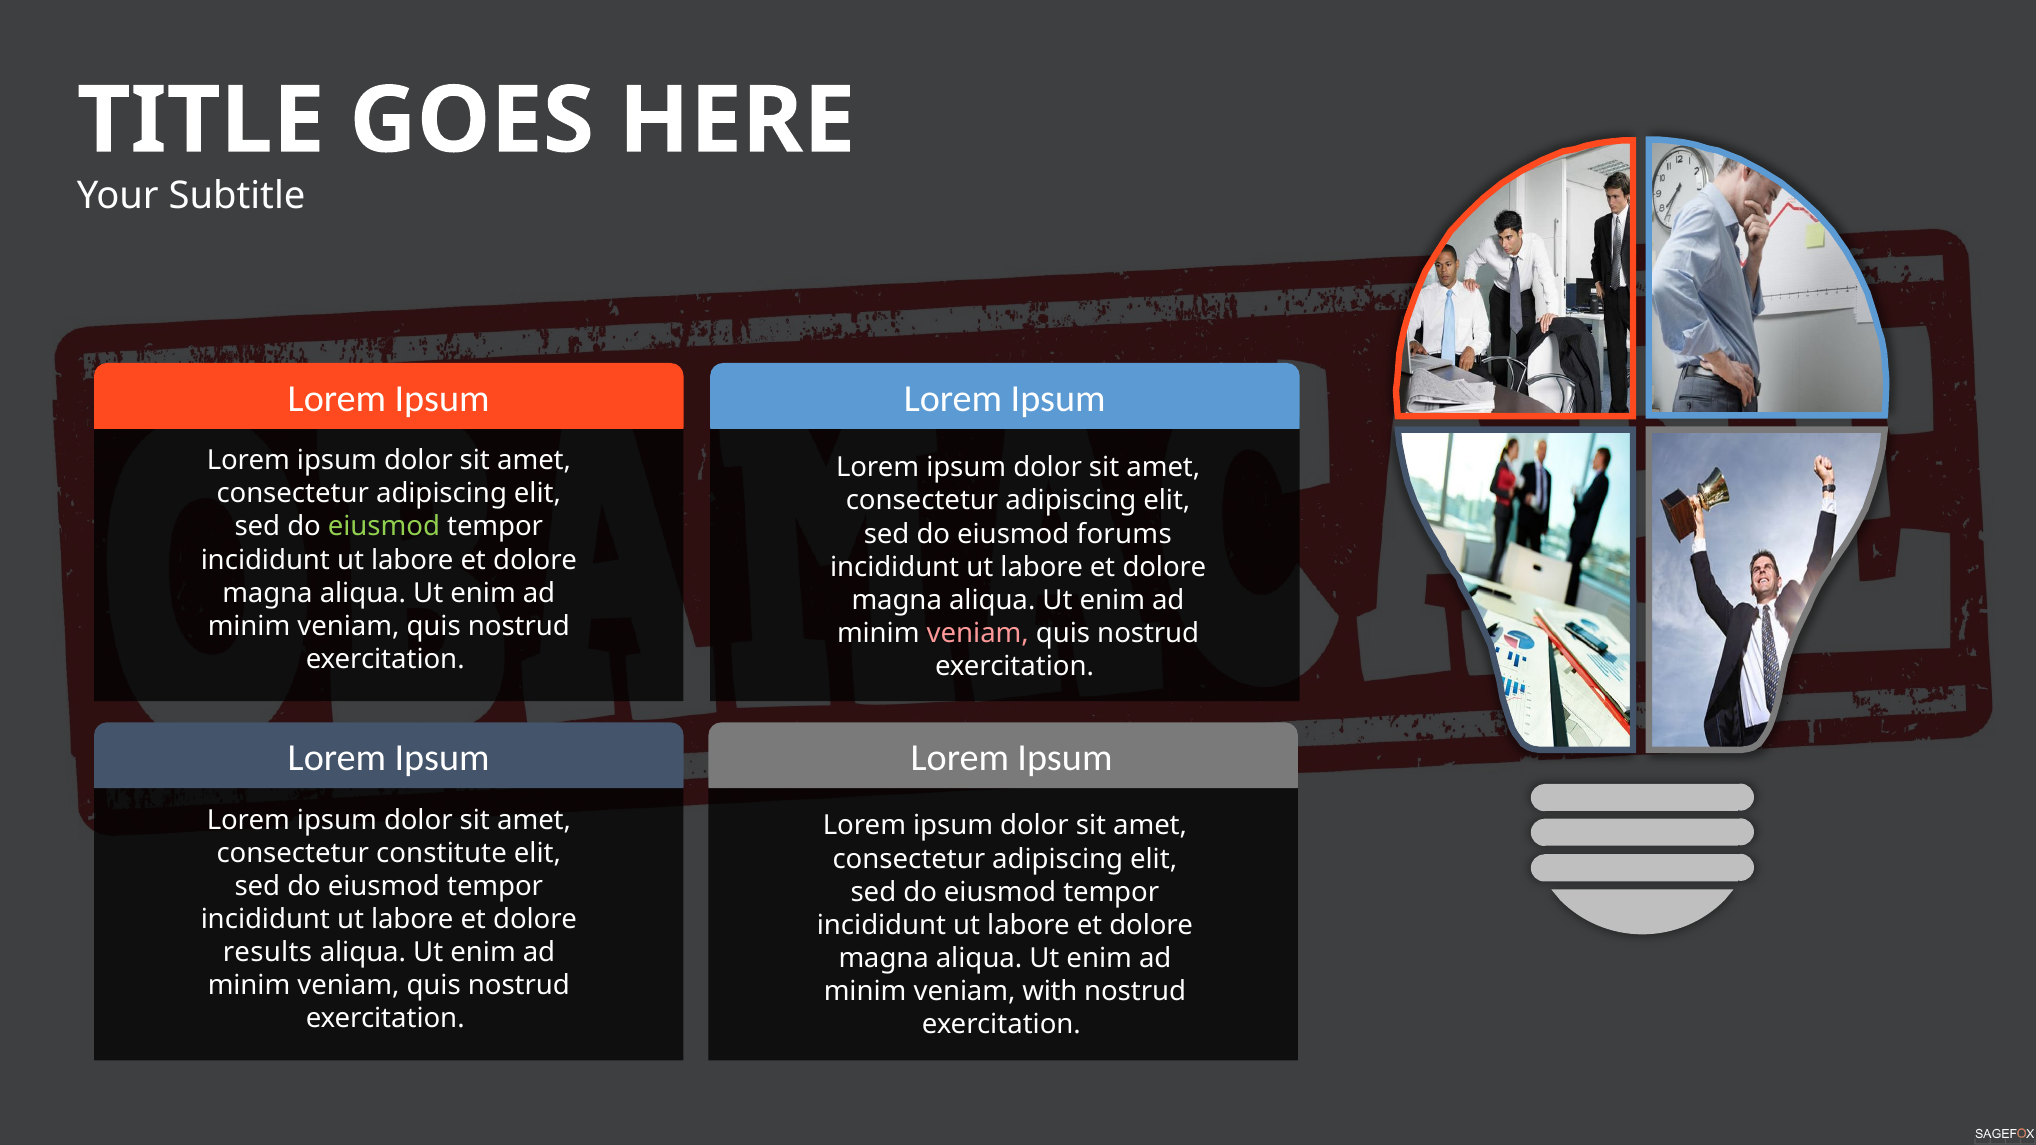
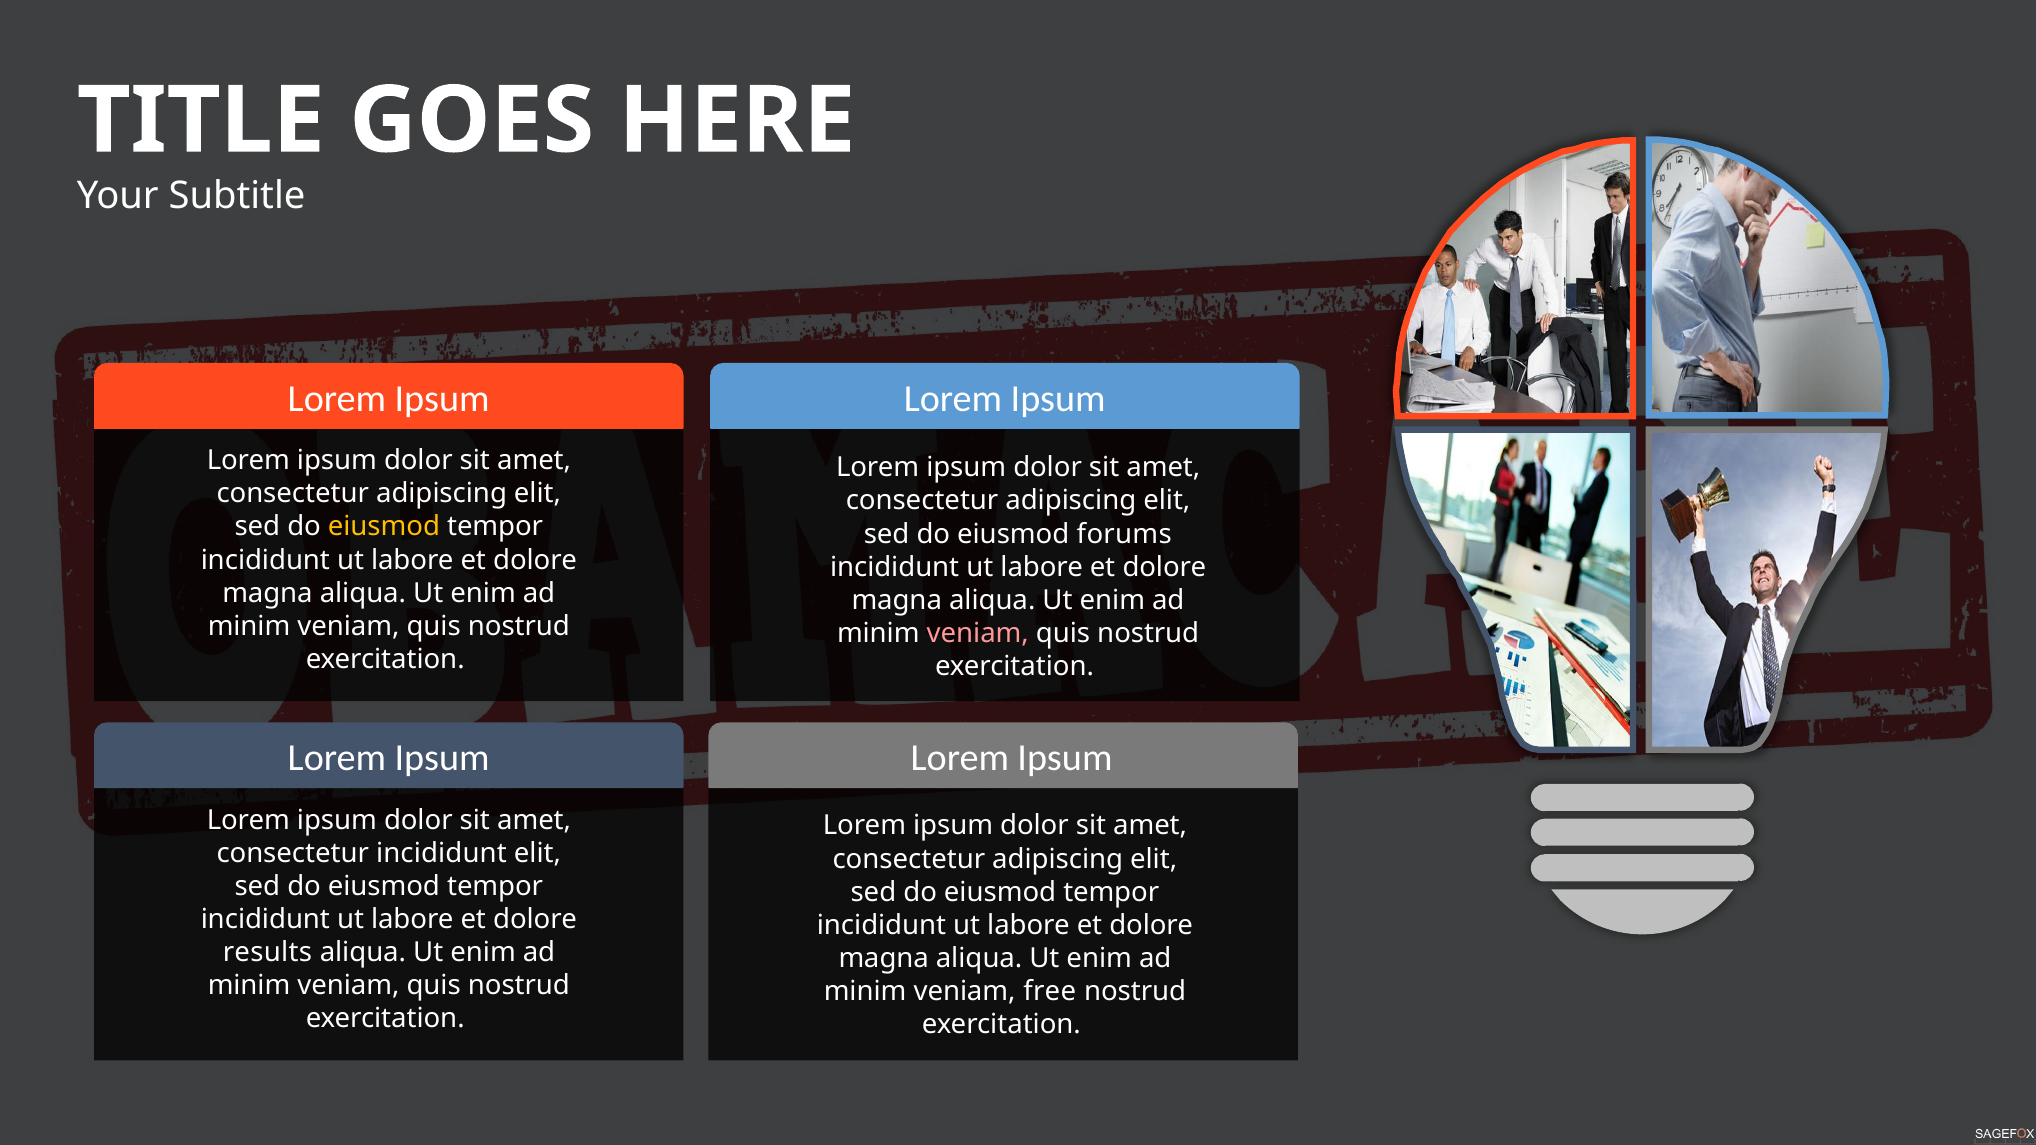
eiusmod colour: light green -> yellow (384, 527)
consectetur constitute: constitute -> incididunt (441, 853)
with: with -> free (1050, 992)
